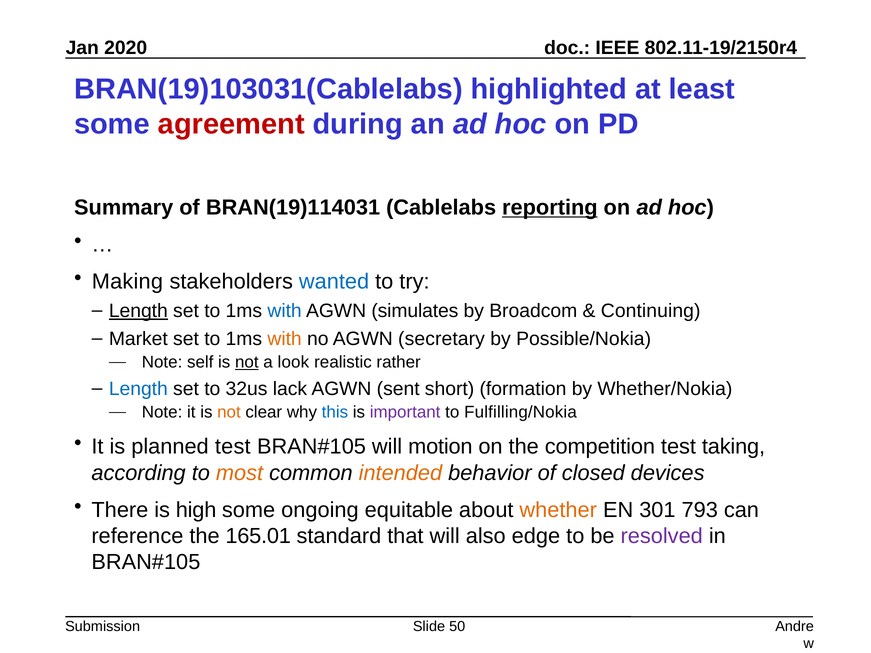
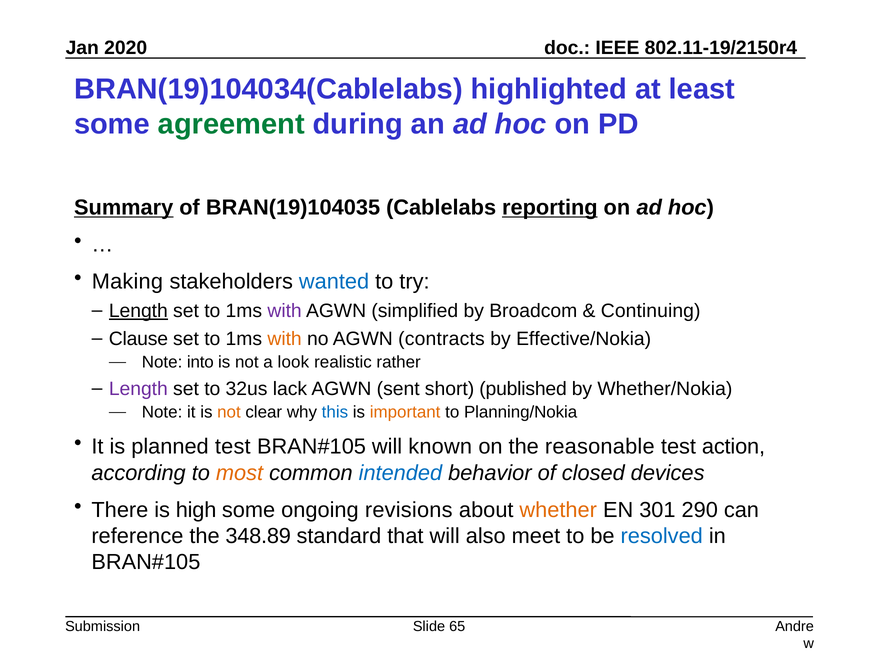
BRAN(19)103031(Cablelabs: BRAN(19)103031(Cablelabs -> BRAN(19)104034(Cablelabs (268, 89)
agreement colour: red -> green (231, 124)
Summary underline: none -> present (124, 208)
BRAN(19)114031: BRAN(19)114031 -> BRAN(19)104035 (293, 208)
with colour: blue -> purple (285, 311)
simulates: simulates -> simplified (415, 311)
Market: Market -> Clause (138, 339)
secretary: secretary -> contracts (441, 339)
Possible/Nokia: Possible/Nokia -> Effective/Nokia (584, 339)
self: self -> into (200, 362)
not underline: present -> none (247, 362)
Length colour: blue -> purple (138, 389)
formation: formation -> published (523, 389)
important colour: purple -> orange (405, 412)
Fulfilling/Nokia: Fulfilling/Nokia -> Planning/Nokia (521, 412)
motion: motion -> known (440, 447)
competition: competition -> reasonable (600, 447)
taking: taking -> action (734, 447)
intended colour: orange -> blue (400, 473)
equitable: equitable -> revisions (409, 510)
793: 793 -> 290 (700, 510)
165.01: 165.01 -> 348.89 (258, 536)
edge: edge -> meet (536, 536)
resolved colour: purple -> blue (662, 536)
50: 50 -> 65 (457, 627)
